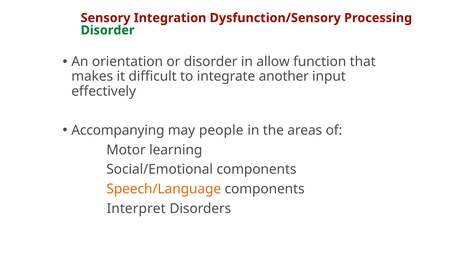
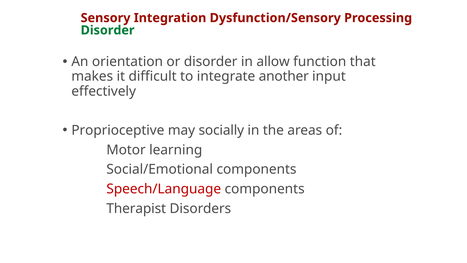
Accompanying: Accompanying -> Proprioceptive (118, 130)
people: people -> socially (221, 130)
Speech/Language colour: orange -> red (164, 189)
Interpret: Interpret -> Therapist (136, 208)
